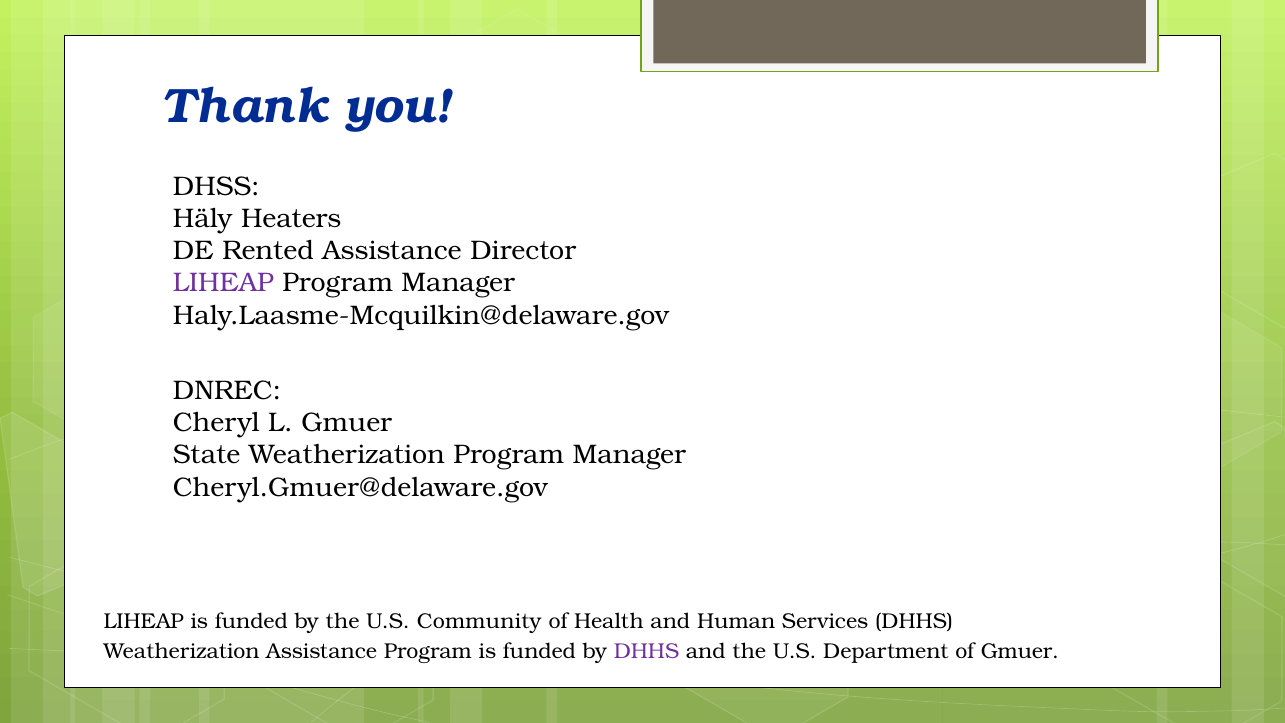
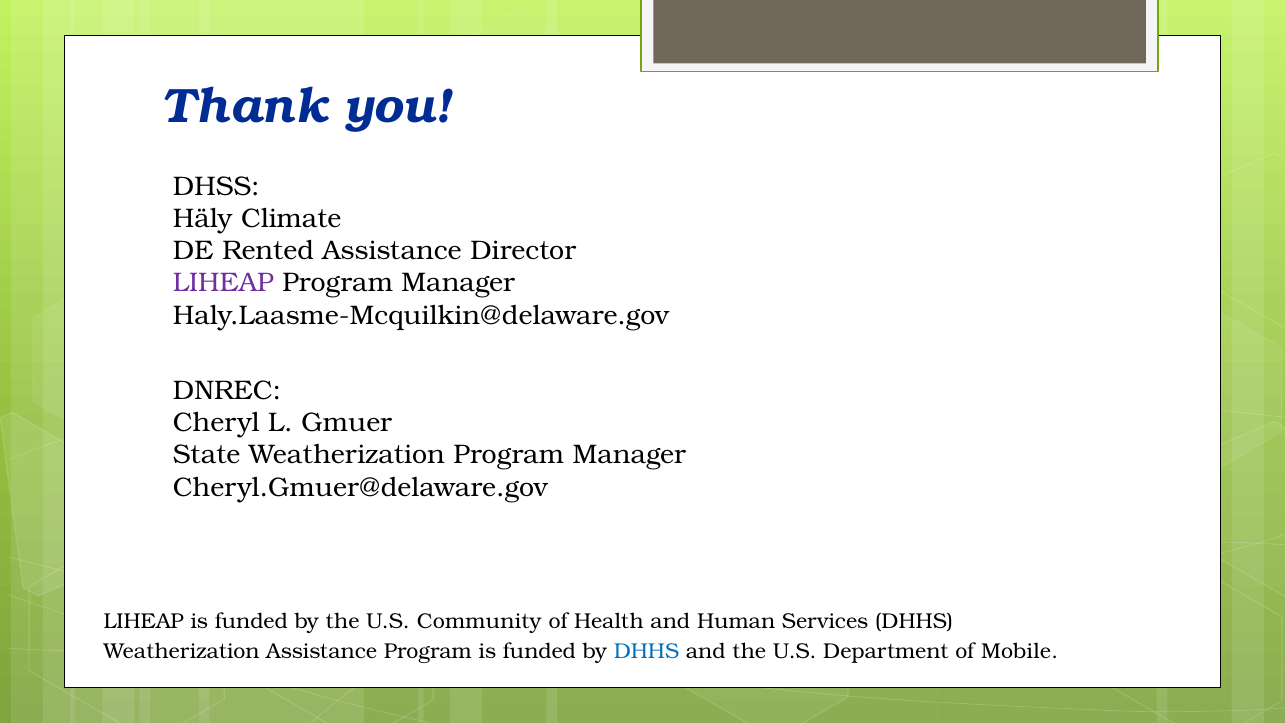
Heaters: Heaters -> Climate (291, 219)
DHHS colour: purple -> blue (646, 651)
of Gmuer: Gmuer -> Mobile (1020, 651)
